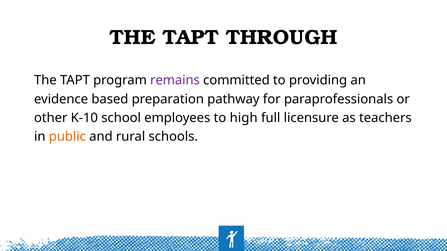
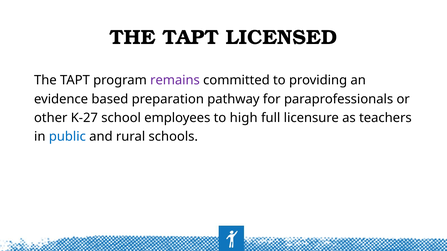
THROUGH: THROUGH -> LICENSED (281, 38)
K-10: K-10 -> K-27 (84, 118)
public colour: orange -> blue (67, 137)
